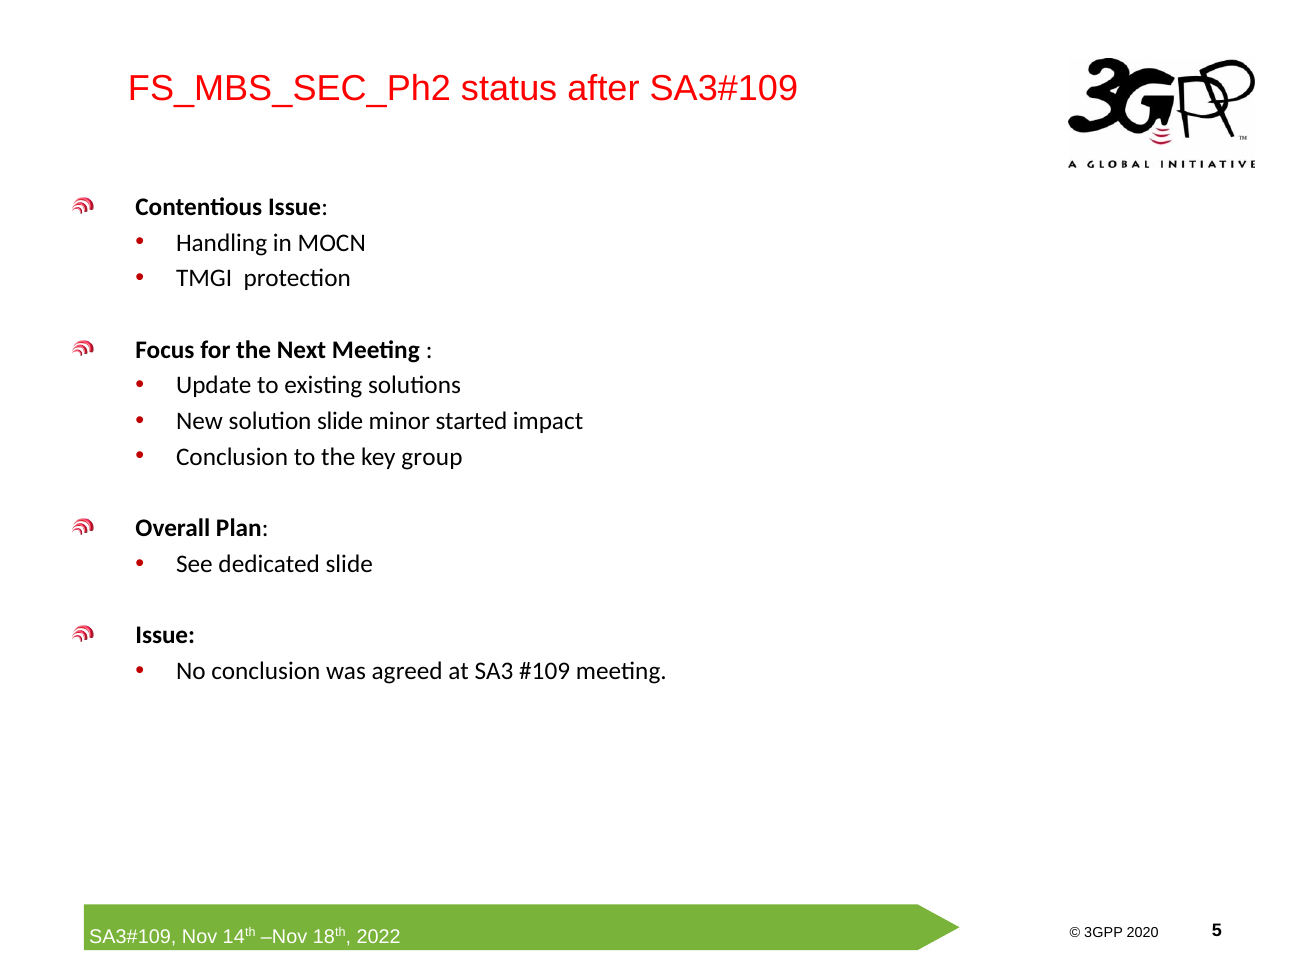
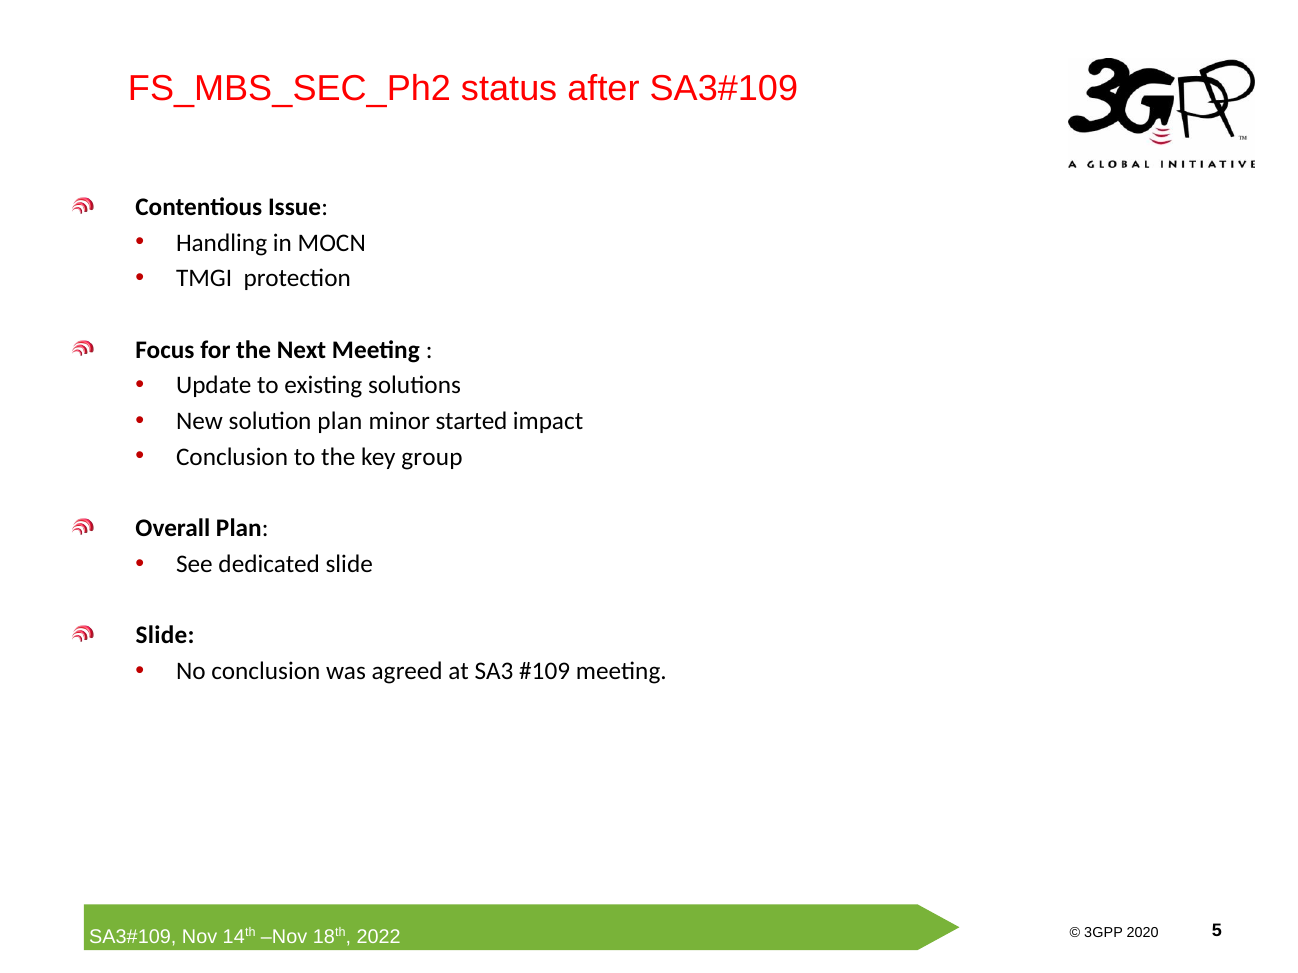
solution slide: slide -> plan (340, 421)
Issue: Issue -> Slide (165, 636)
